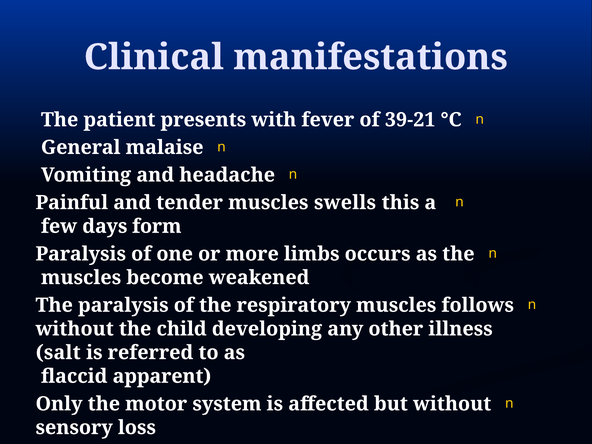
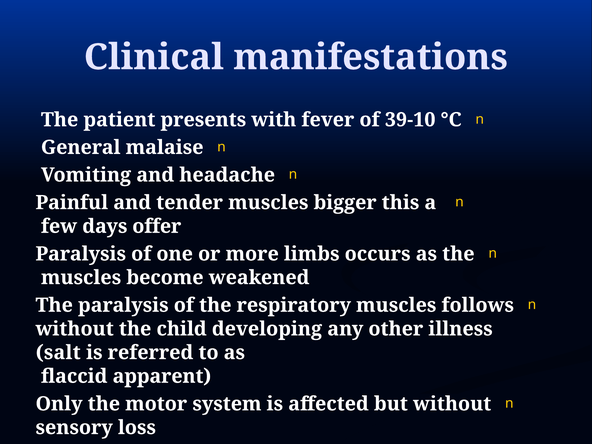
39-21: 39-21 -> 39-10 (410, 120)
swells: swells -> bigger (345, 203)
form: form -> offer (157, 226)
